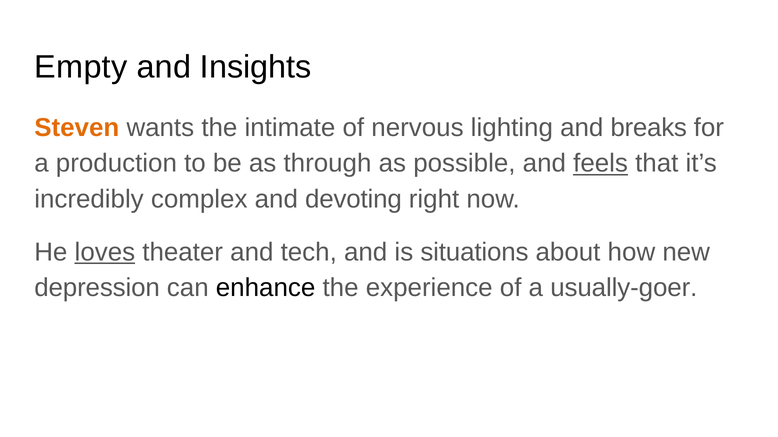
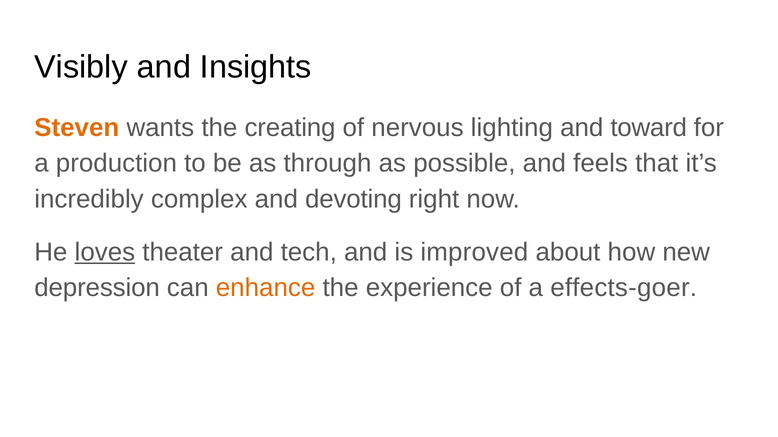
Empty: Empty -> Visibly (81, 67)
intimate: intimate -> creating (290, 128)
breaks: breaks -> toward (649, 128)
feels underline: present -> none (601, 164)
situations: situations -> improved (474, 252)
enhance colour: black -> orange (266, 288)
usually-goer: usually-goer -> effects-goer (624, 288)
